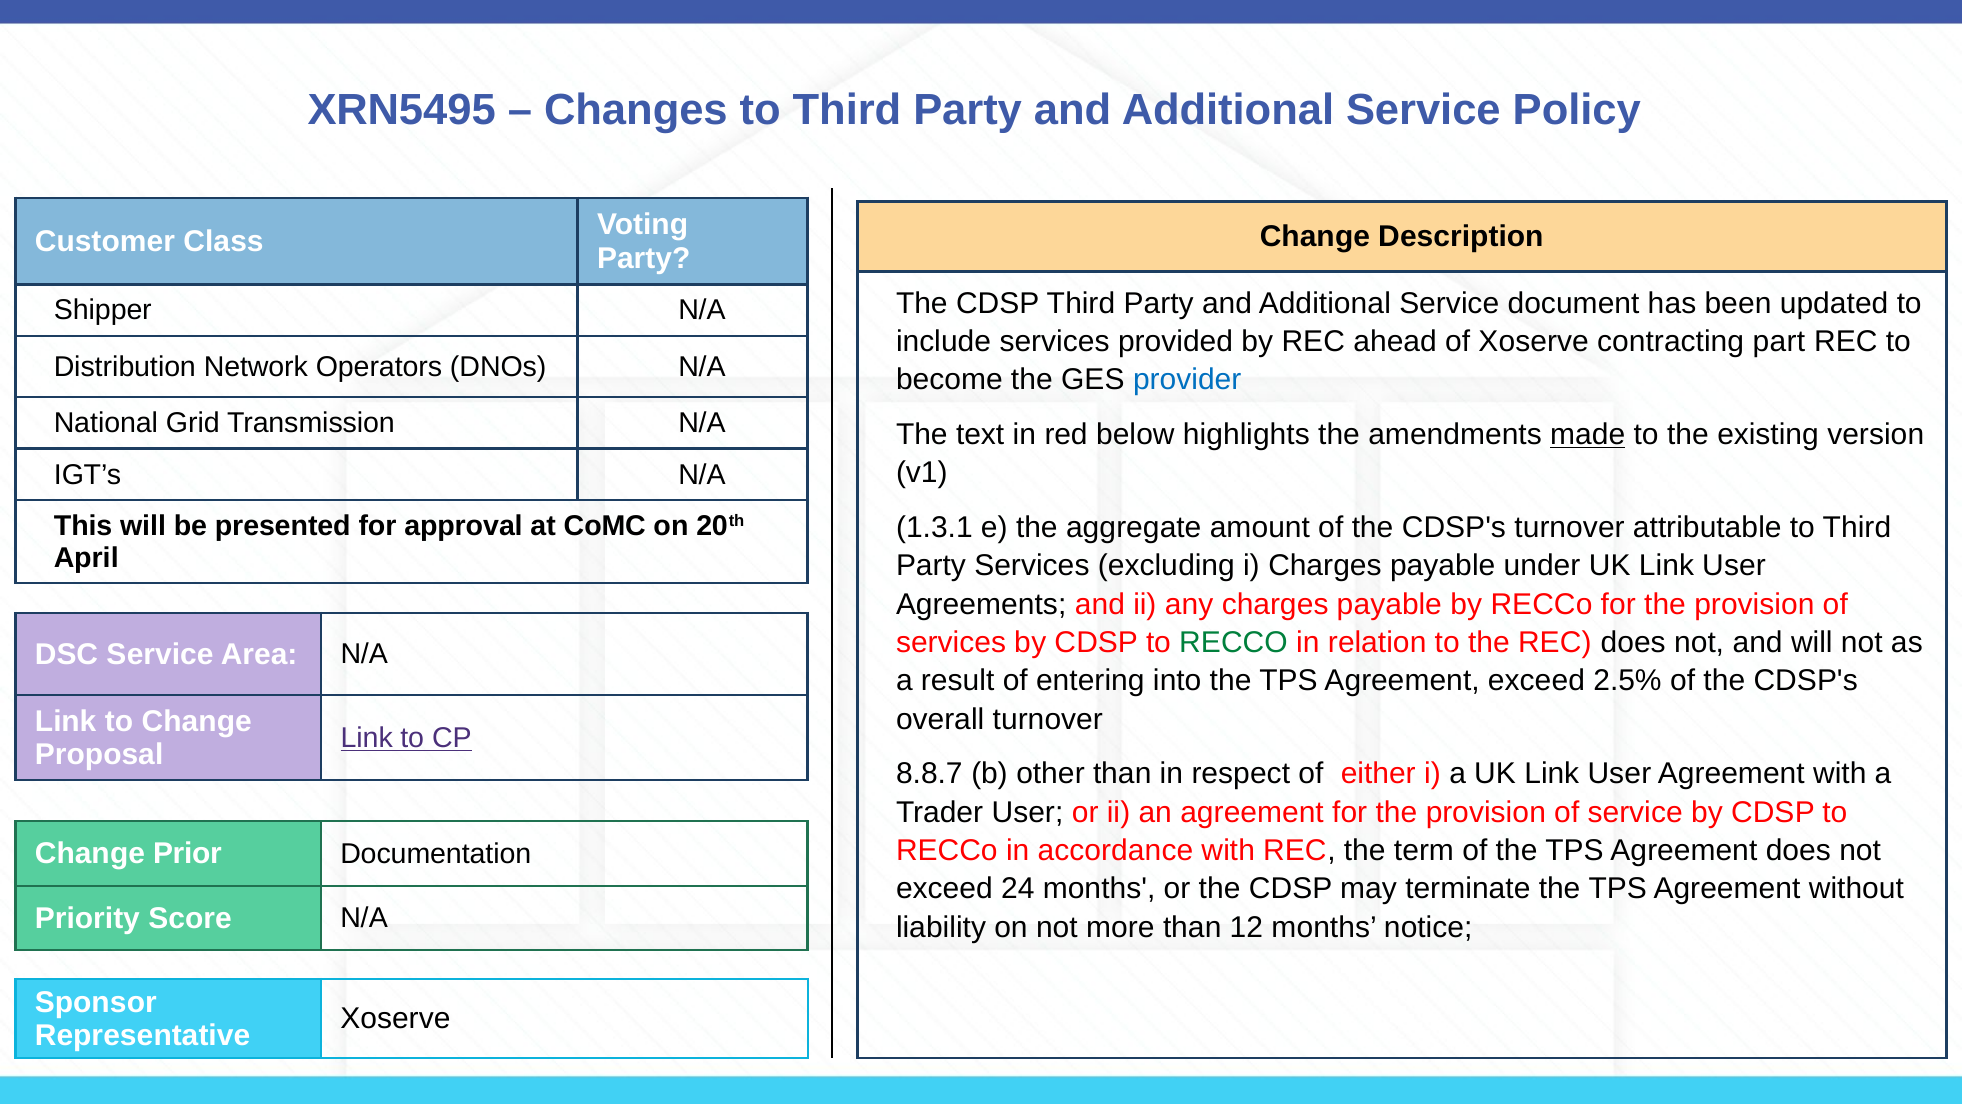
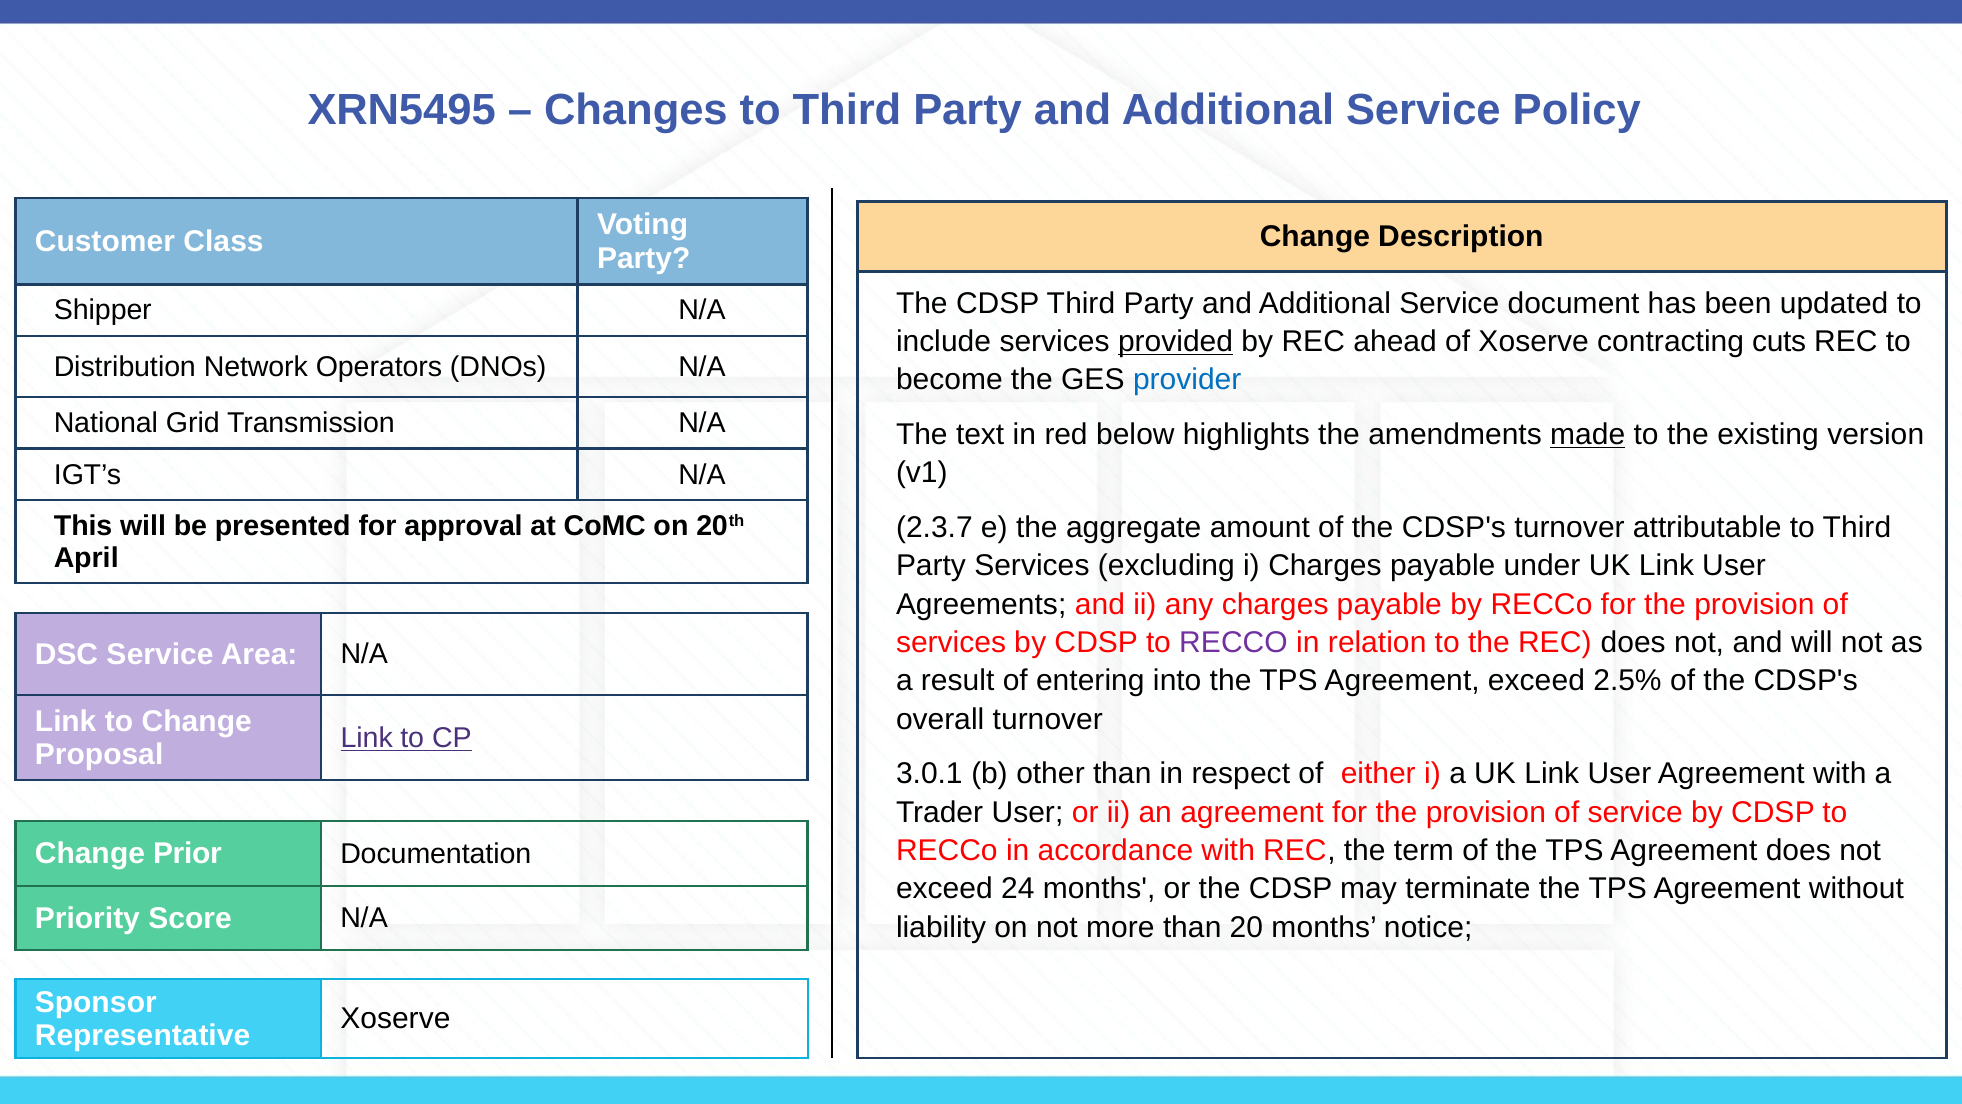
provided underline: none -> present (1176, 342)
part: part -> cuts (1779, 342)
1.3.1: 1.3.1 -> 2.3.7 (934, 528)
RECCO colour: green -> purple (1233, 643)
8.8.7: 8.8.7 -> 3.0.1 (929, 774)
12: 12 -> 20 (1246, 927)
